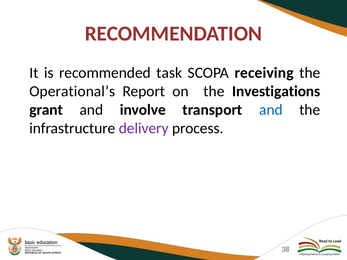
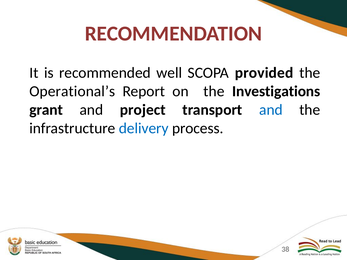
task: task -> well (169, 73)
receiving: receiving -> provided (264, 73)
involve: involve -> project (143, 110)
delivery colour: purple -> blue (144, 128)
